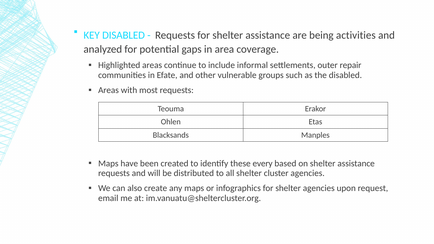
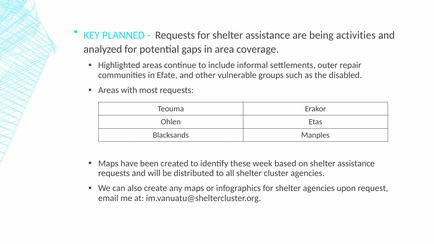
KEY DISABLED: DISABLED -> PLANNED (123, 35)
every: every -> week (263, 163)
